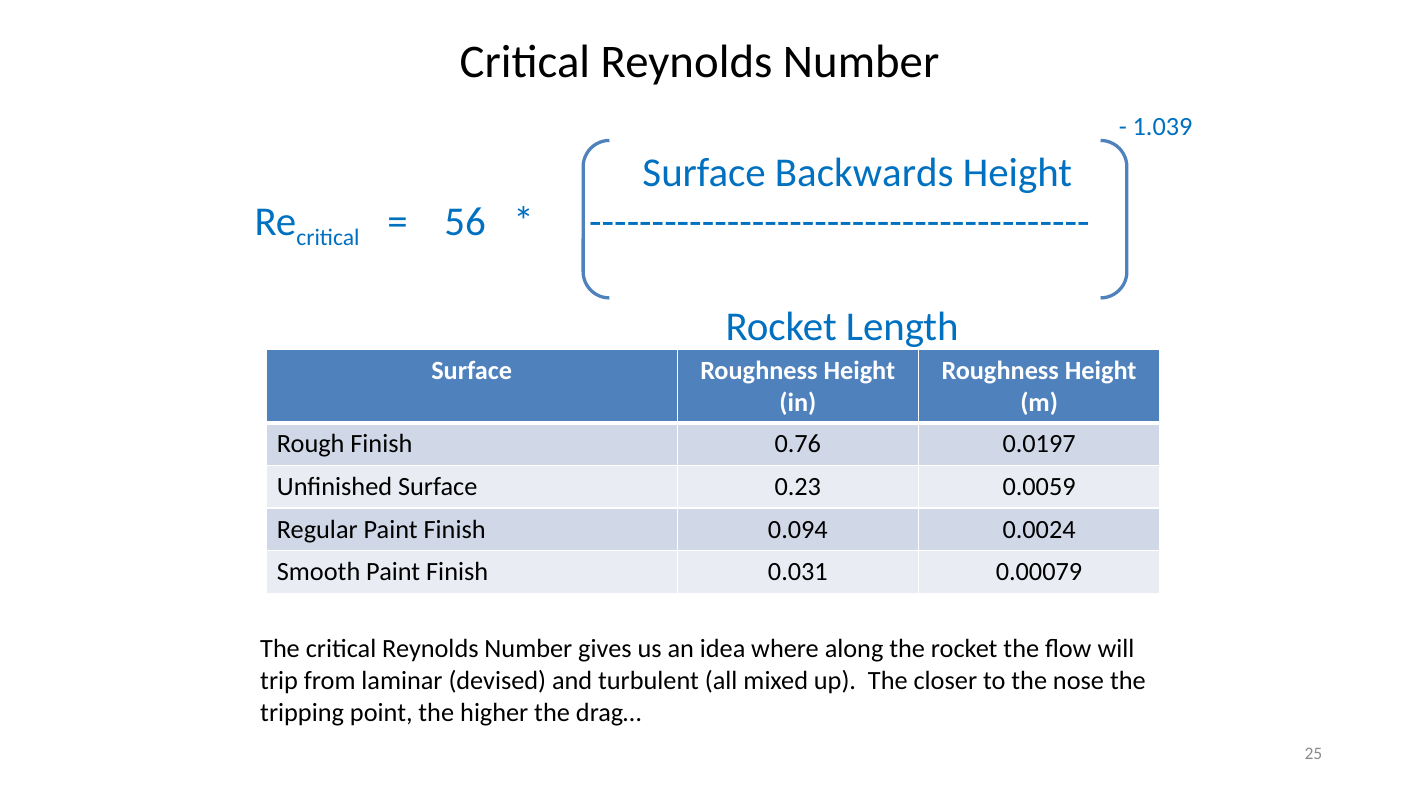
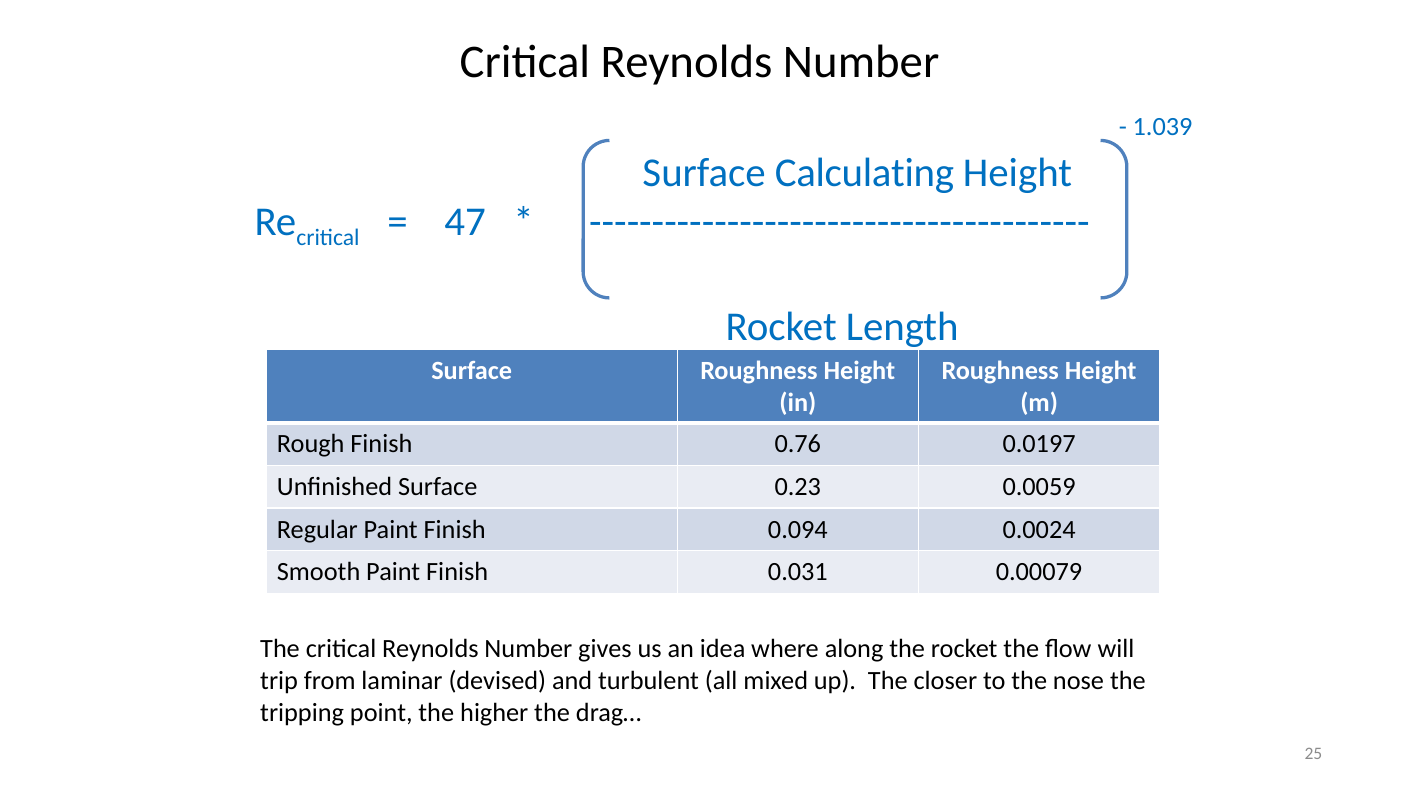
Backwards: Backwards -> Calculating (864, 173)
56: 56 -> 47 (465, 222)
